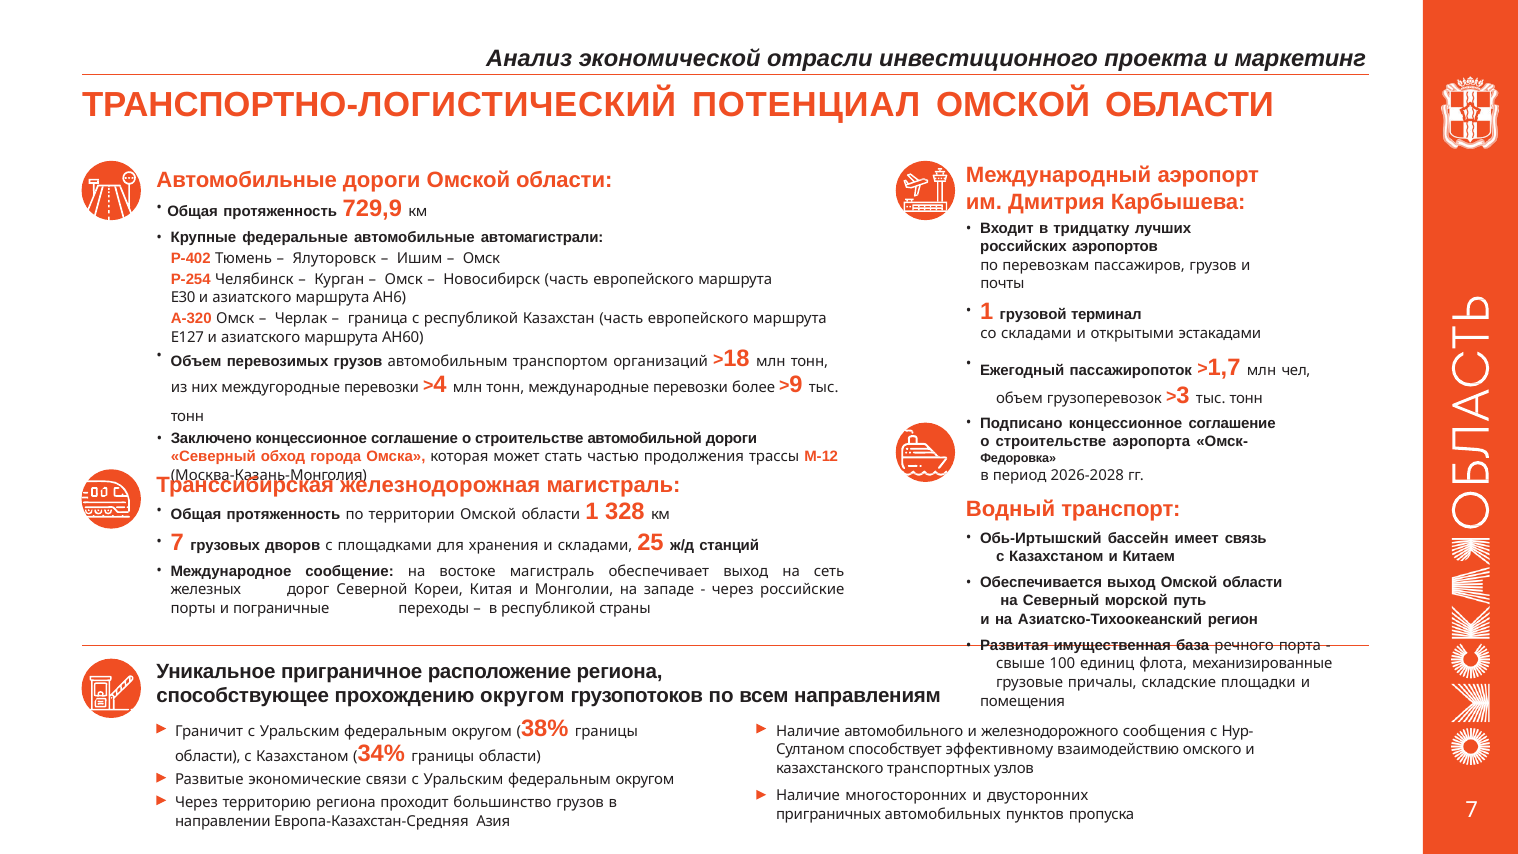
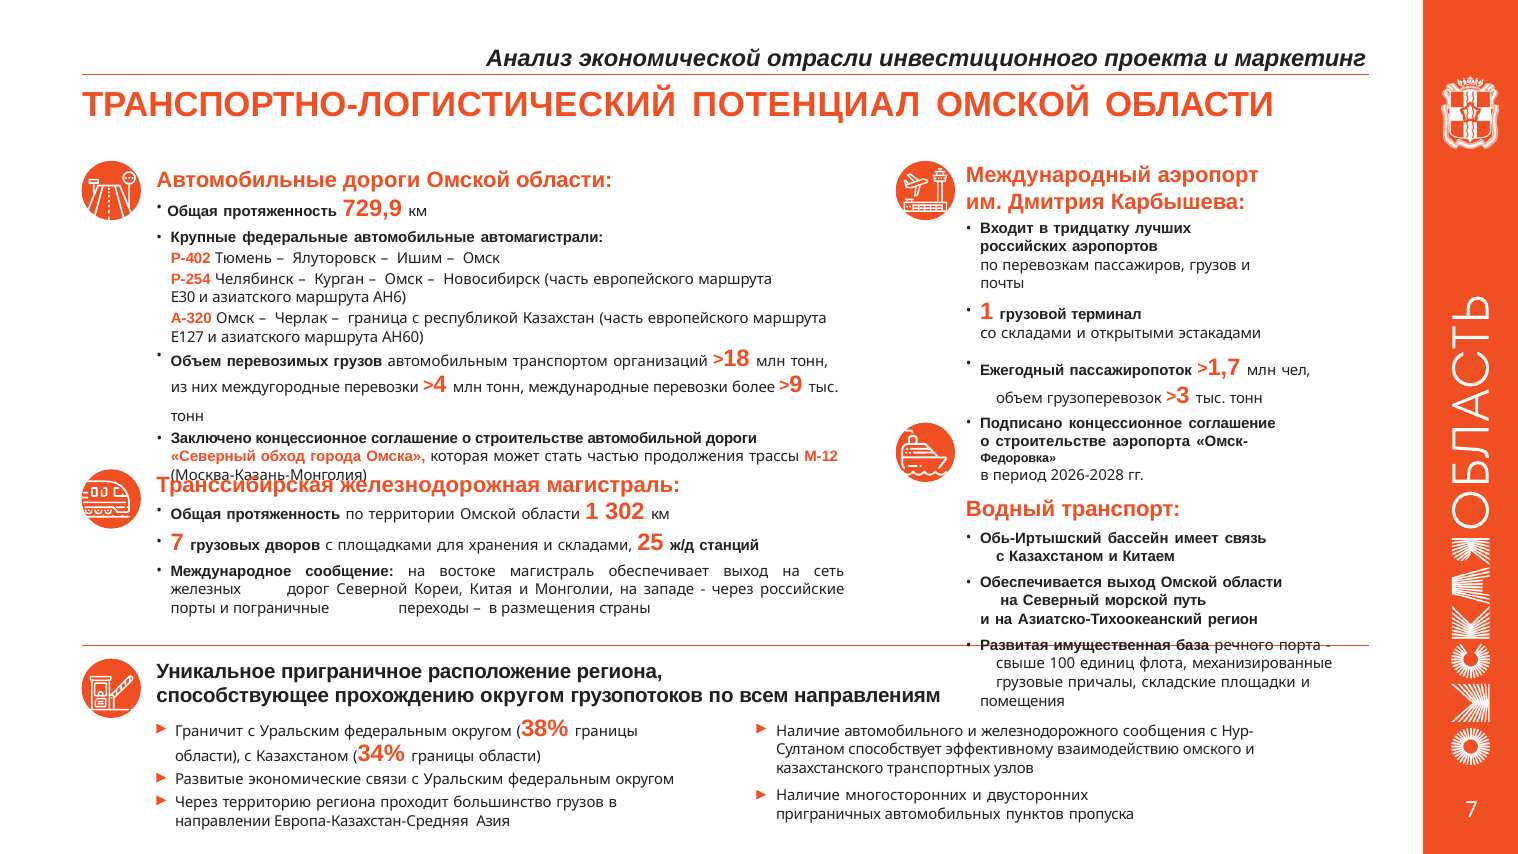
328: 328 -> 302 (625, 512)
в республикой: республикой -> размещения (548, 608)
